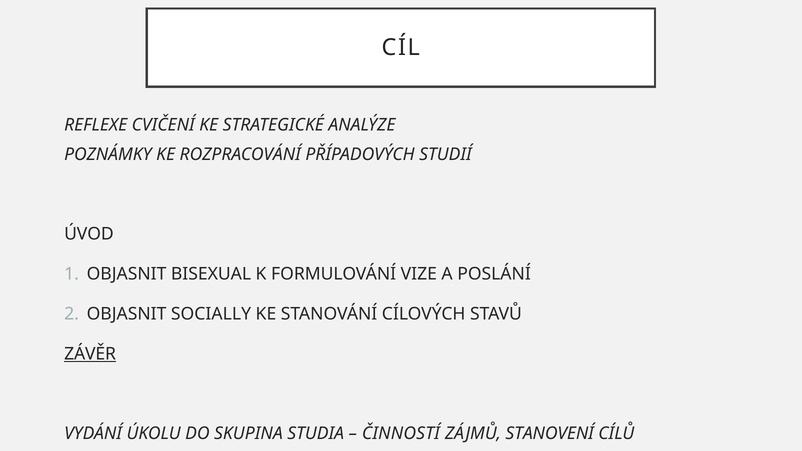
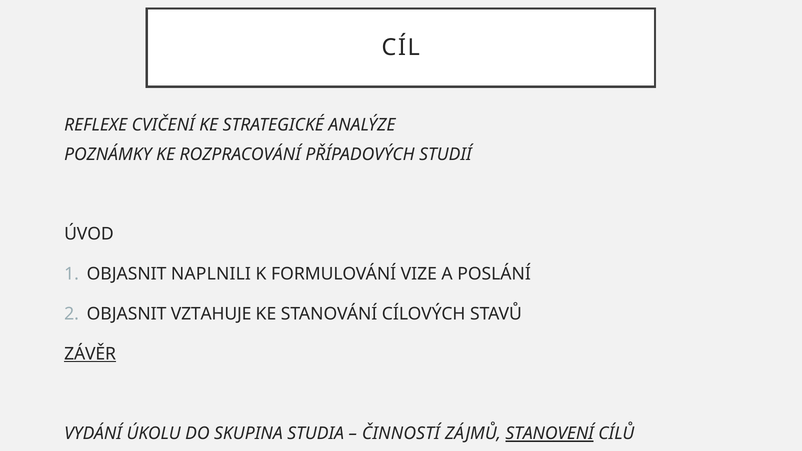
BISEXUAL: BISEXUAL -> NAPLNILI (211, 274)
SOCIALLY: SOCIALLY -> VZTAHUJE (211, 314)
STANOVENÍ underline: none -> present (550, 434)
